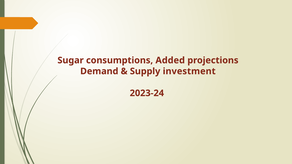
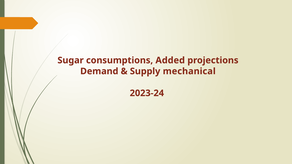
investment: investment -> mechanical (189, 71)
